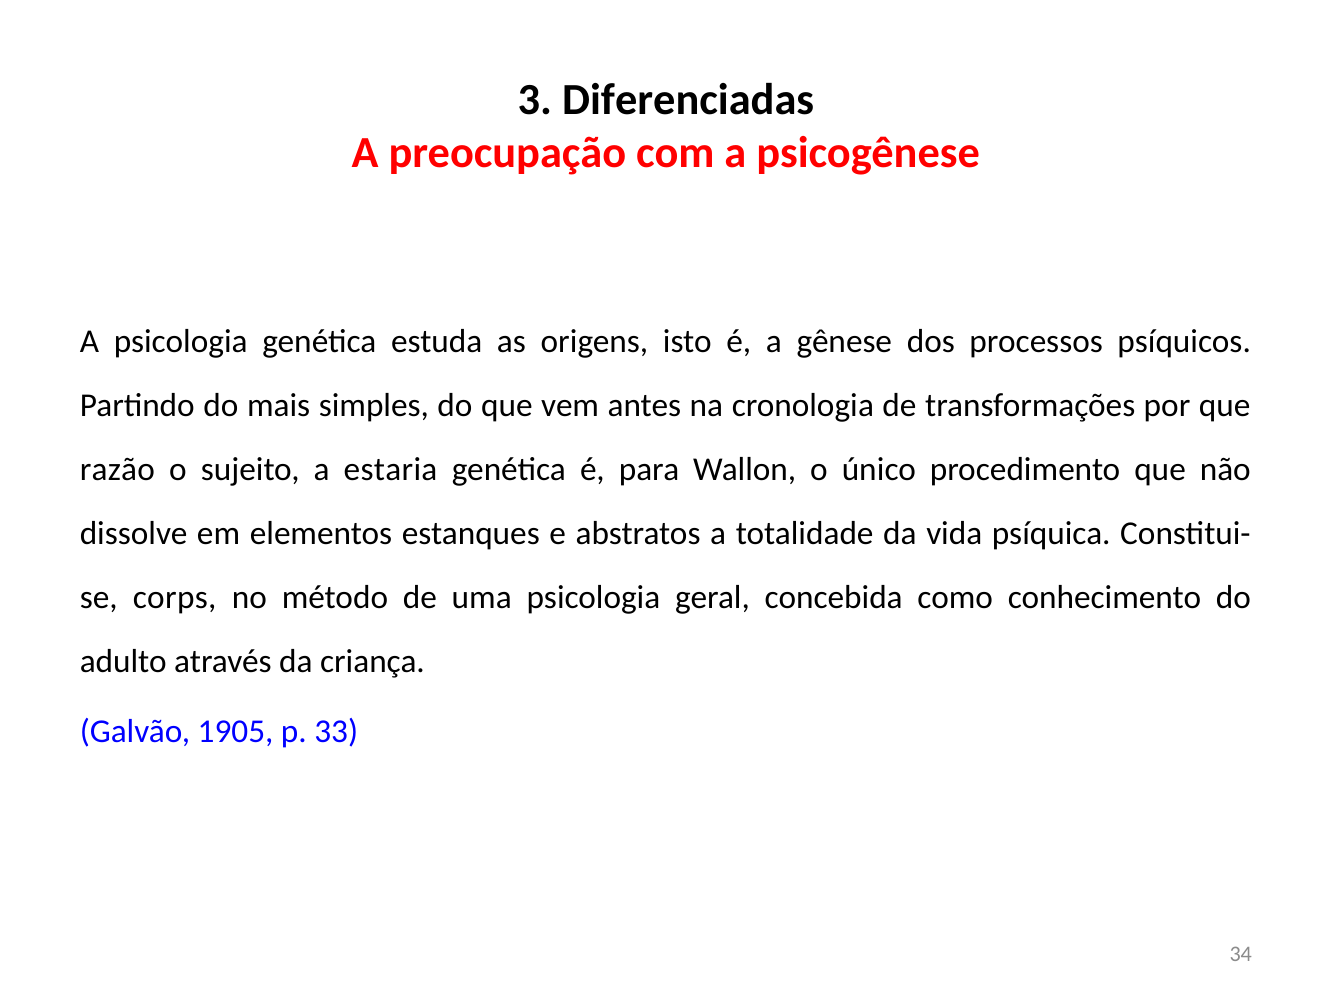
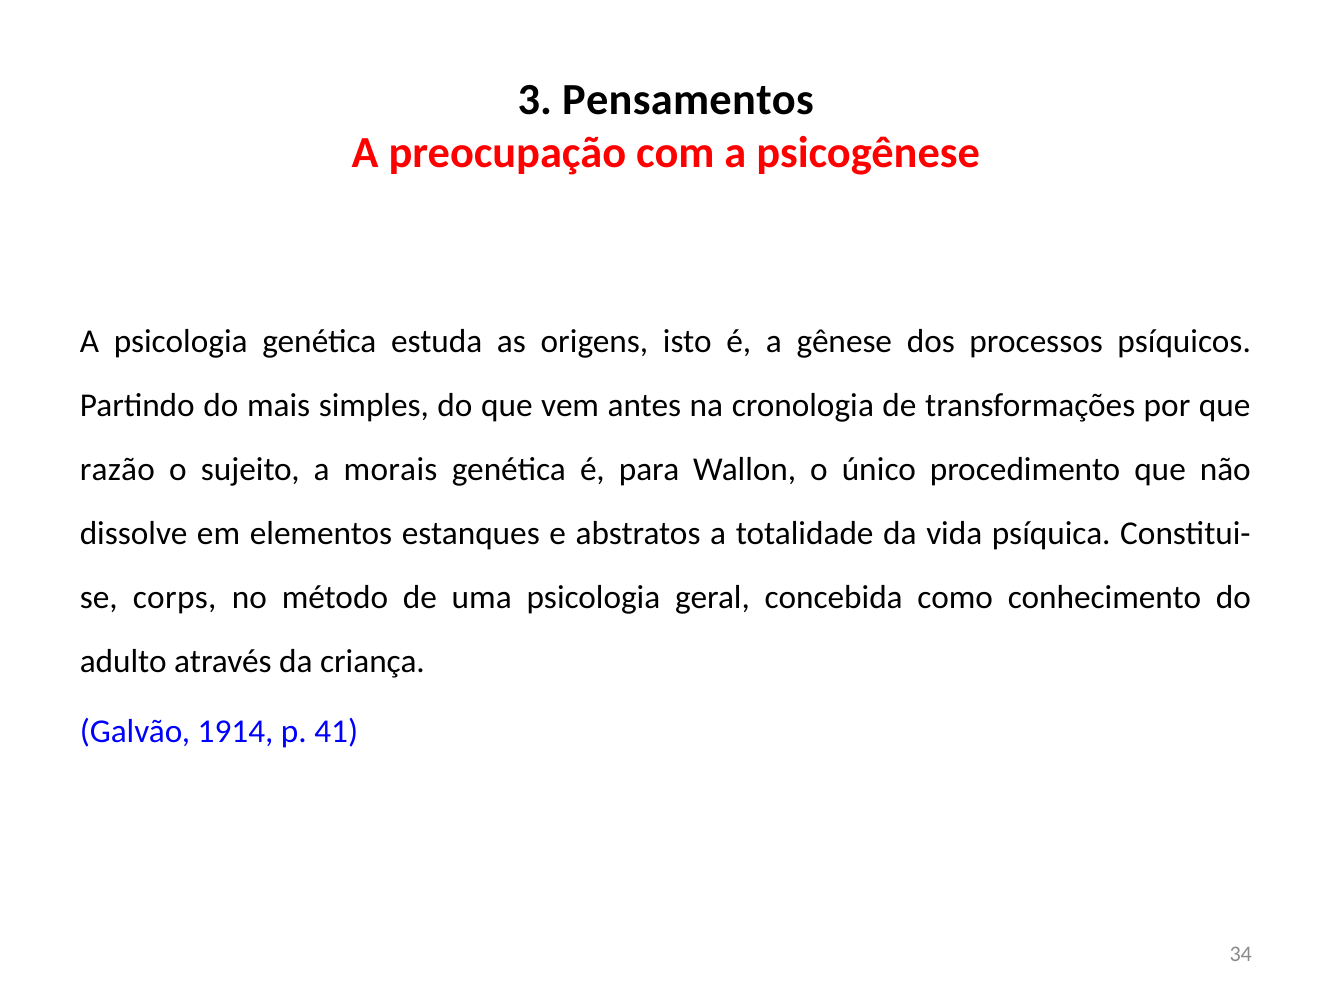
Diferenciadas: Diferenciadas -> Pensamentos (688, 100)
estaria: estaria -> morais (391, 469)
1905: 1905 -> 1914 (236, 732)
33: 33 -> 41 (336, 732)
